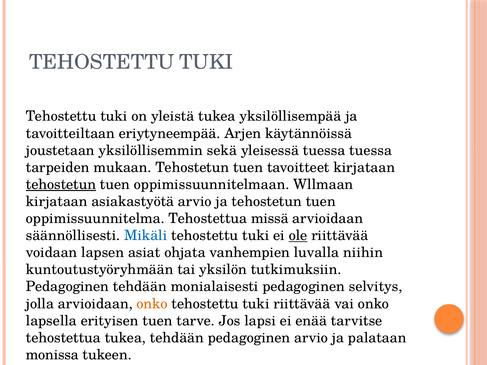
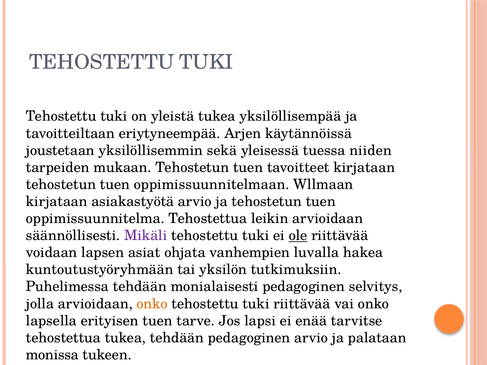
tuessa tuessa: tuessa -> niiden (371, 150)
tehostetun underline: present -> none (61, 185)
missä: missä -> leikin (270, 219)
Mikäli colour: blue -> purple (146, 236)
niihin: niihin -> hakea (363, 253)
Pedagoginen: Pedagoginen -> Puhelimessa (67, 287)
